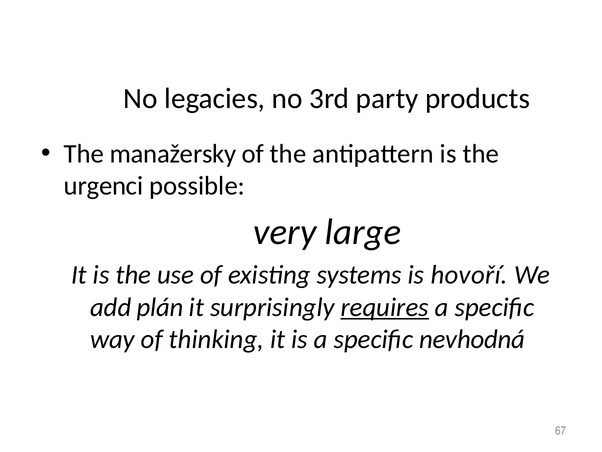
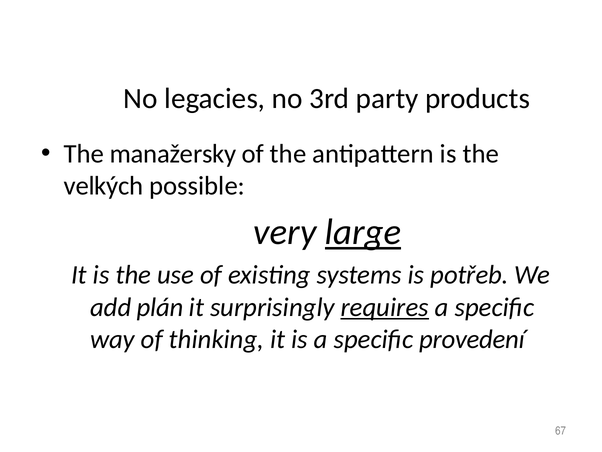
urgenci: urgenci -> velkých (103, 186)
large underline: none -> present (363, 232)
hovoří: hovoří -> potřeb (469, 275)
nevhodná: nevhodná -> provedení (472, 339)
